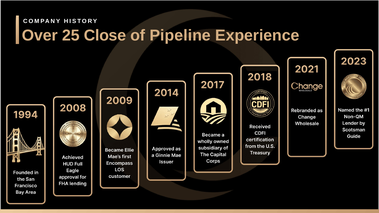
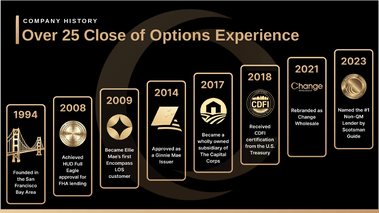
Pipeline: Pipeline -> Options (180, 36)
